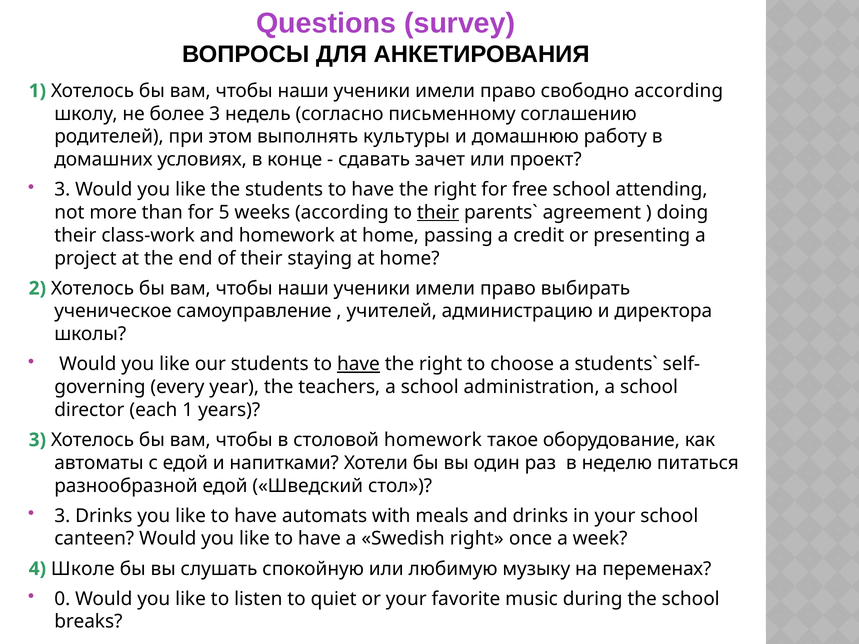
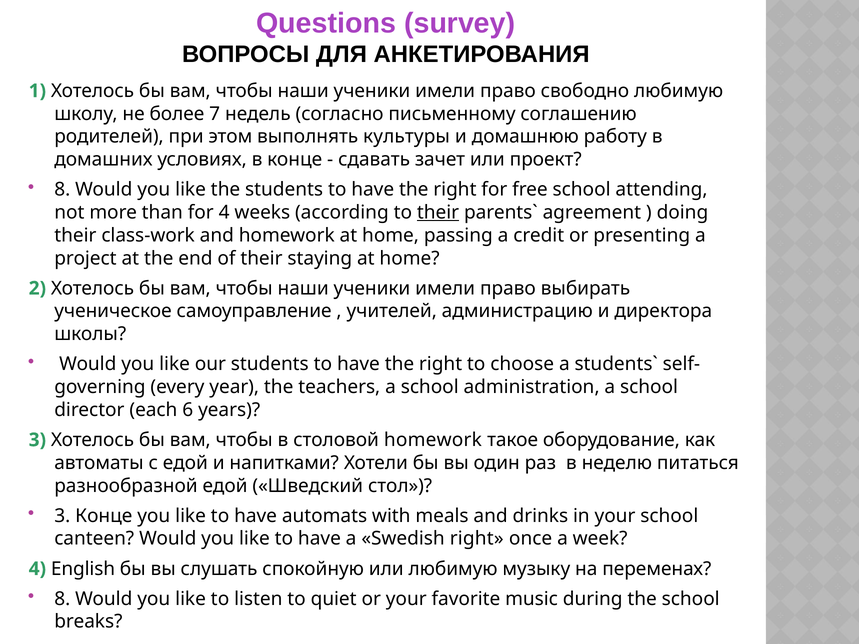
свободно according: according -> любимую (679, 91)
более 3: 3 -> 7 (215, 114)
3: 3 -> 8 (62, 190)
for 5: 5 -> 4 (224, 213)
have underline: present -> none (358, 364)
each 1: 1 -> 6 (188, 410)
3 Drinks: Drinks -> Конце (104, 516)
Школе: Школе -> English (83, 569)
0: 0 -> 8 (62, 599)
